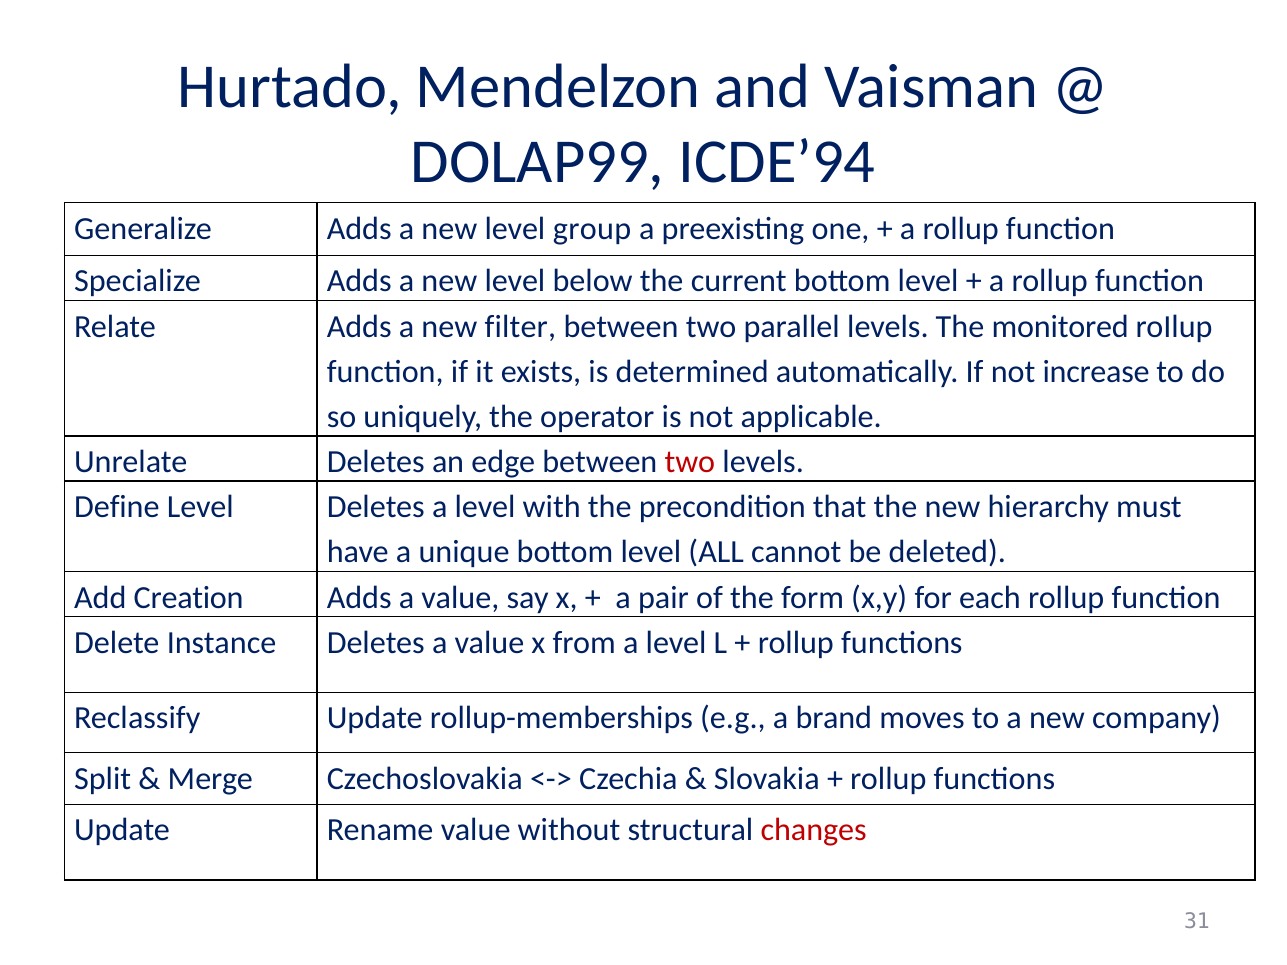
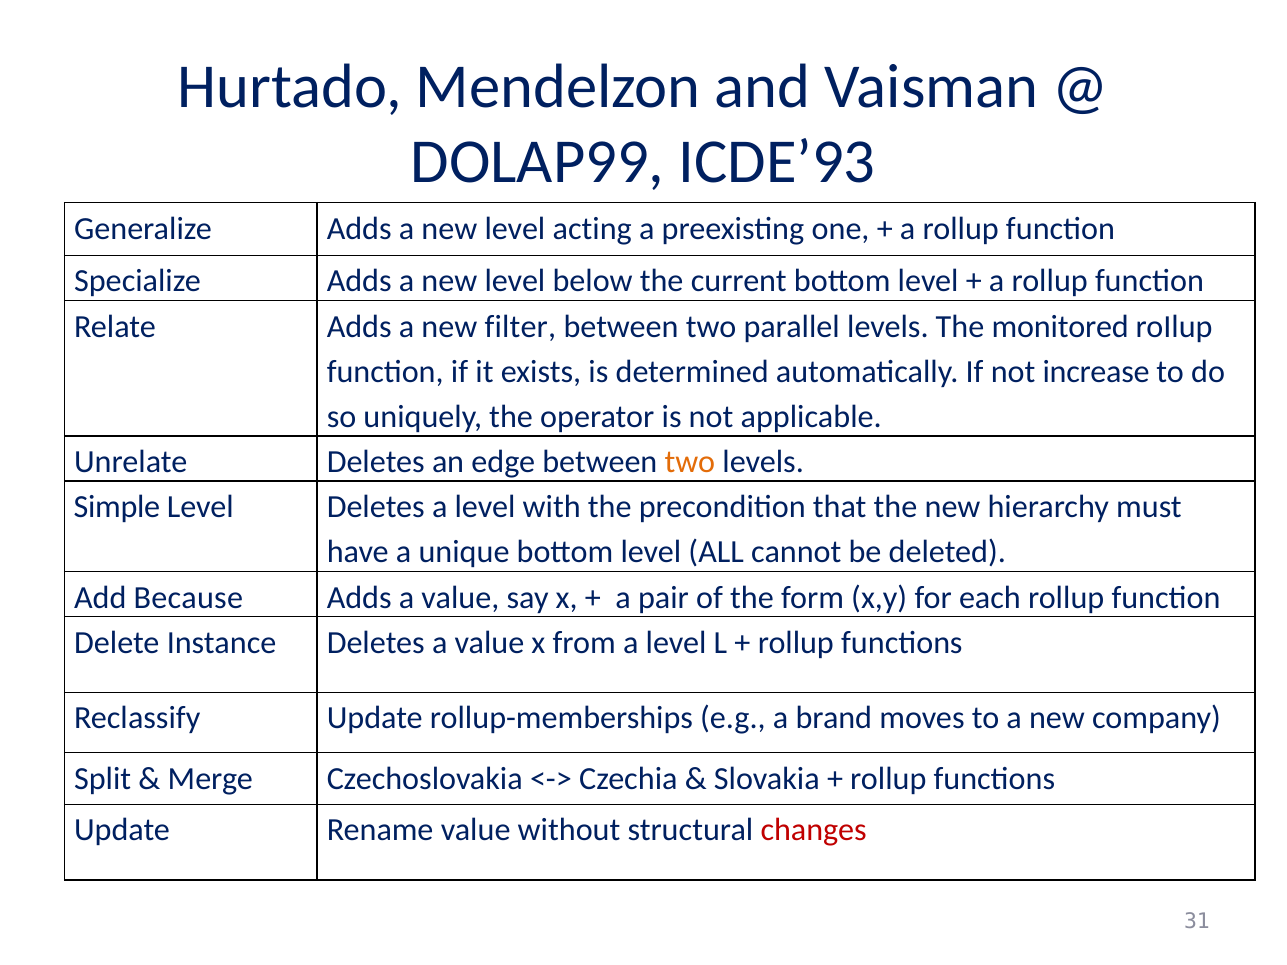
ICDE’94: ICDE’94 -> ICDE’93 (777, 162)
group: group -> acting (592, 229)
two colour: red -> orange (690, 462)
Define: Define -> Simple (117, 507)
Creation: Creation -> Because (188, 598)
